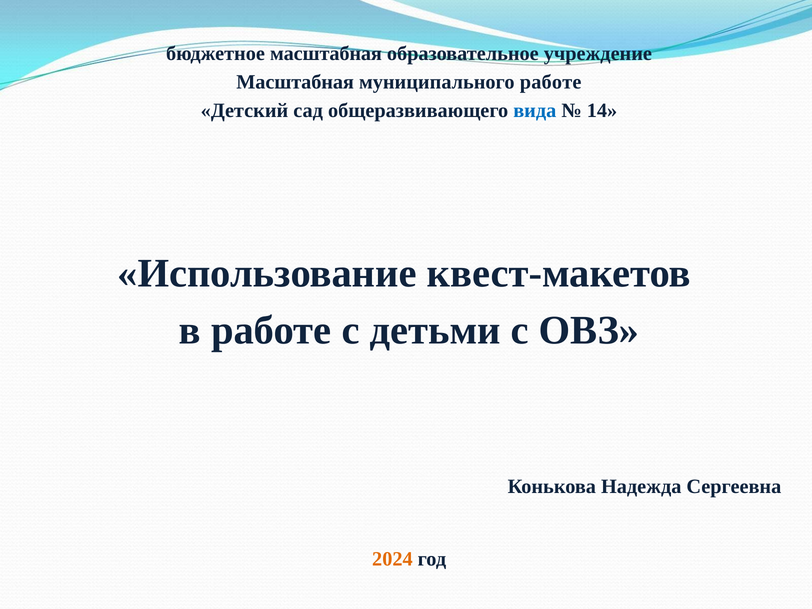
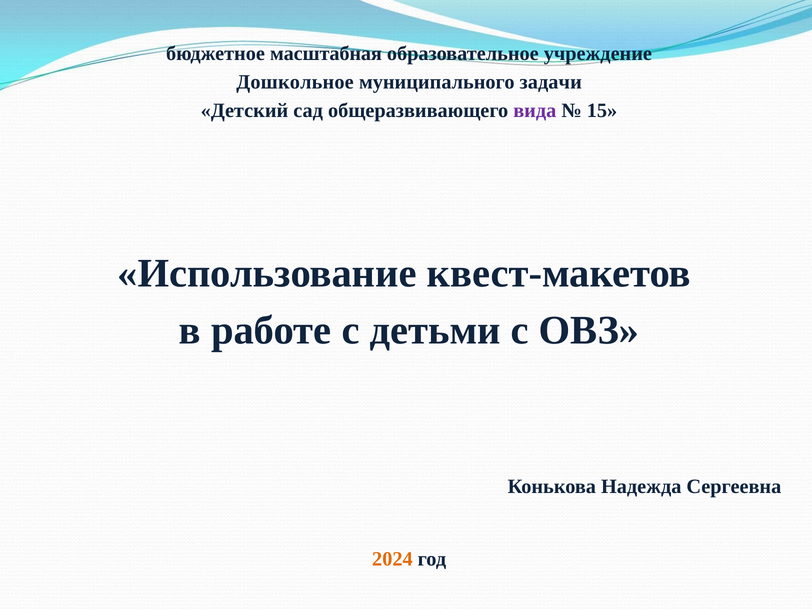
Масштабная: Масштабная -> Дошкольное (295, 82)
муниципального работе: работе -> задачи (551, 82)
вида colour: blue -> purple (535, 110)
14: 14 -> 15 (602, 110)
